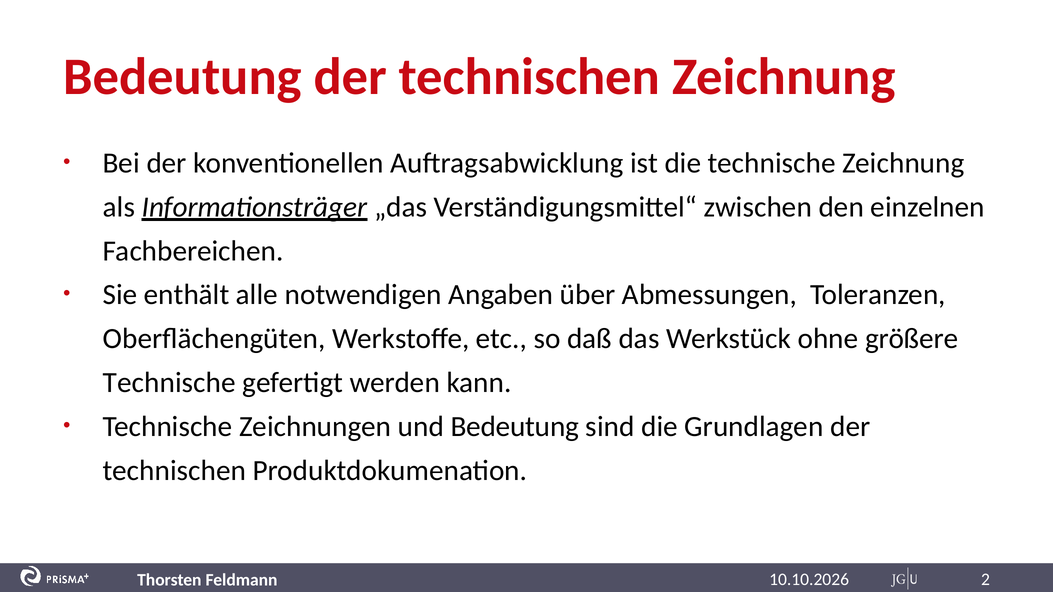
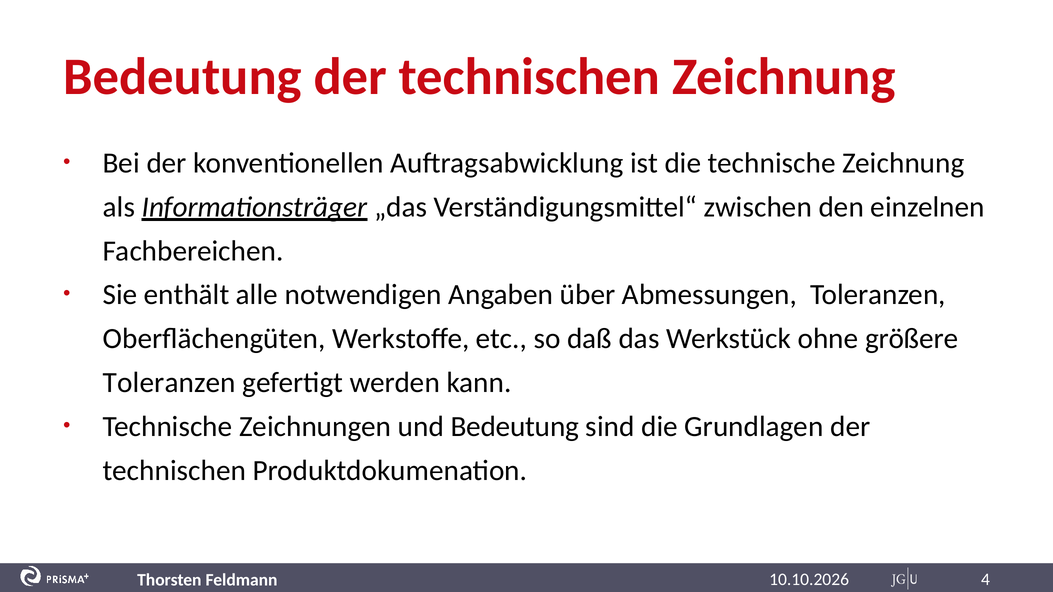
Technische: Technische -> Toleranzen (169, 383)
2: 2 -> 4 (985, 580)
